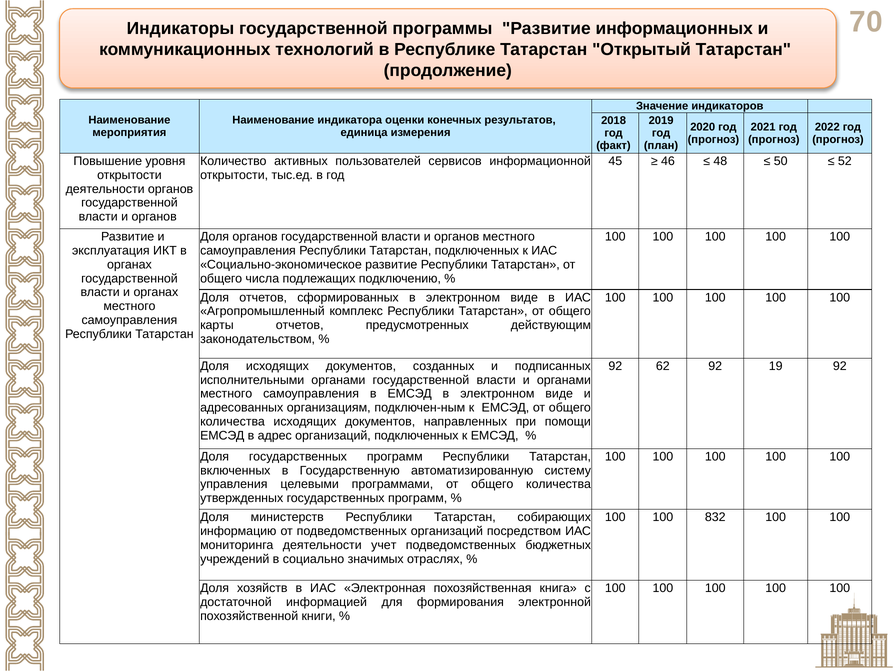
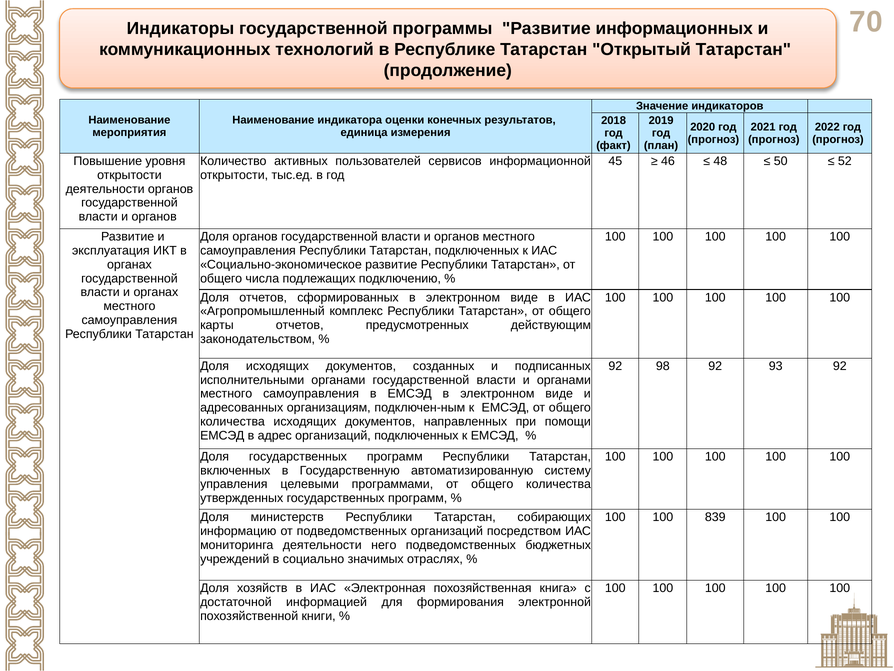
62: 62 -> 98 (663, 366)
19: 19 -> 93 (776, 366)
832: 832 -> 839 (715, 517)
учет: учет -> него (384, 545)
